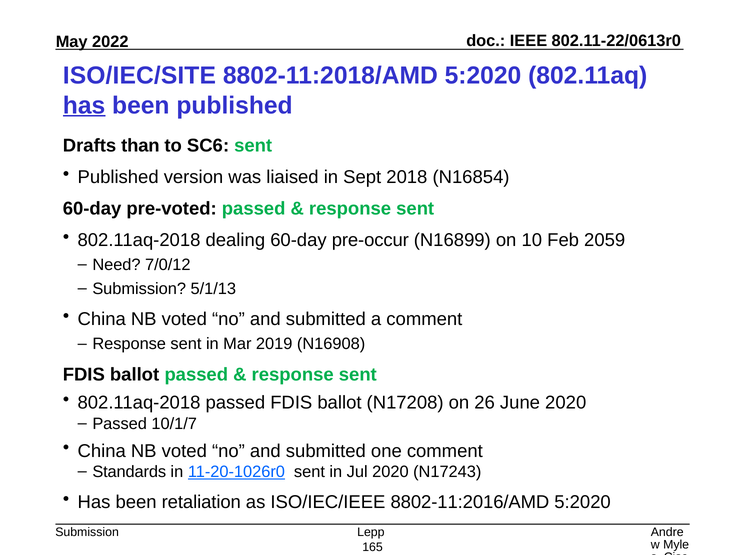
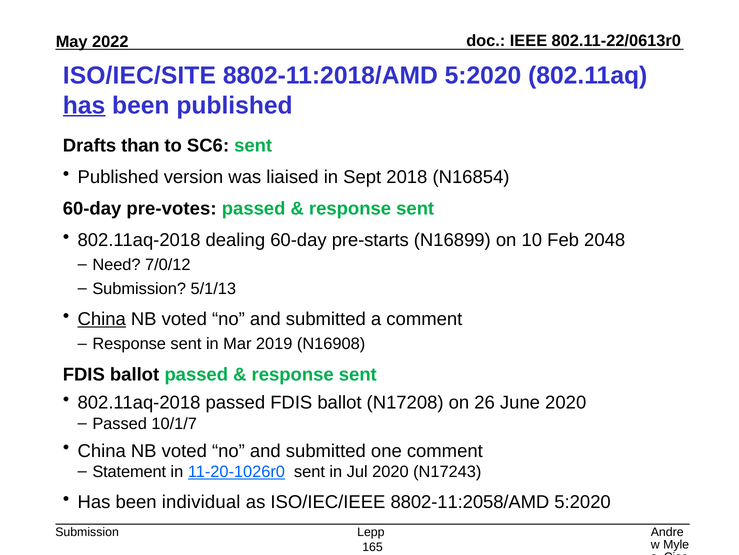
pre-voted: pre-voted -> pre-votes (172, 208)
pre-occur: pre-occur -> pre-starts (370, 240)
2059: 2059 -> 2048 (605, 240)
China underline: none -> present (102, 319)
Standards: Standards -> Statement (129, 471)
retaliation: retaliation -> individual (201, 501)
8802-11:2016/AMD: 8802-11:2016/AMD -> 8802-11:2058/AMD (470, 501)
